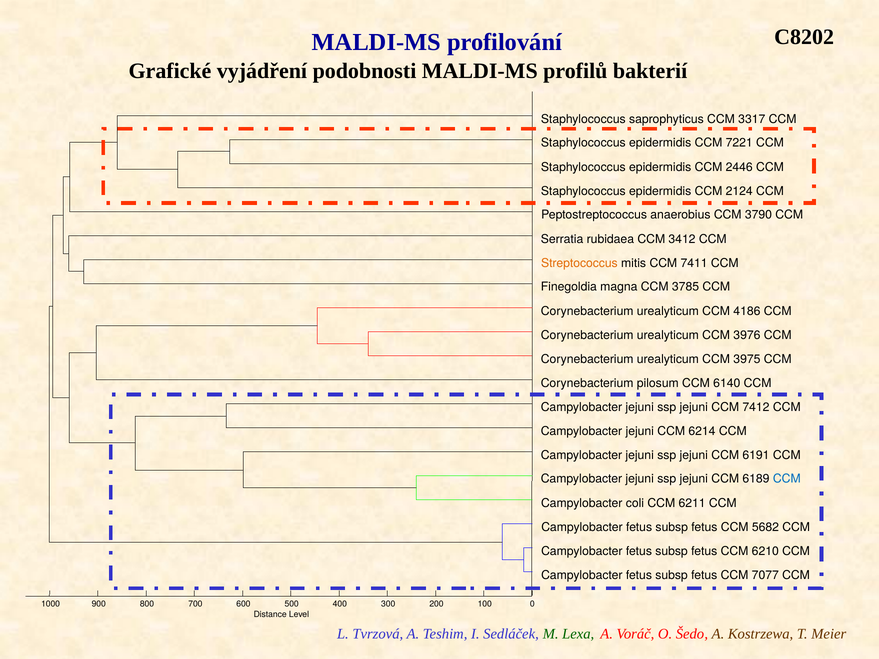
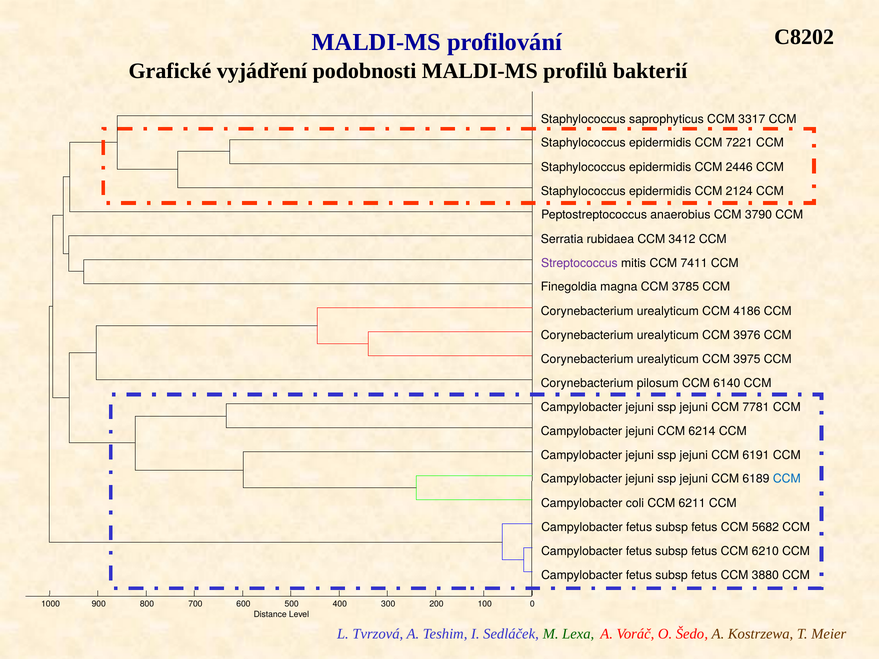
Streptococcus colour: orange -> purple (579, 263)
7412: 7412 -> 7781 (756, 407)
7077: 7077 -> 3880 (765, 575)
